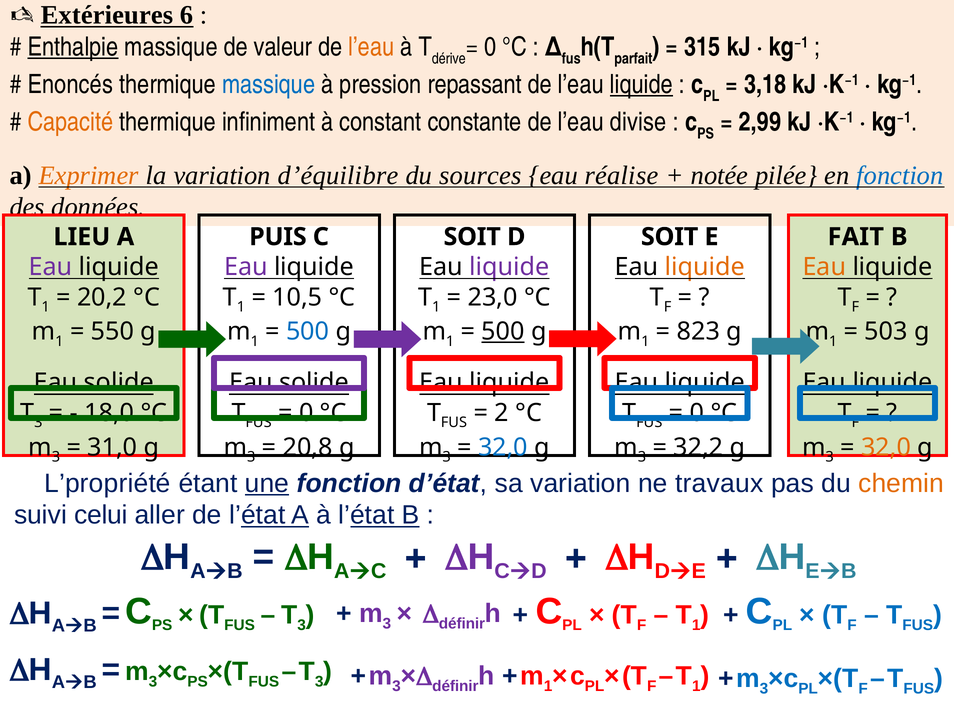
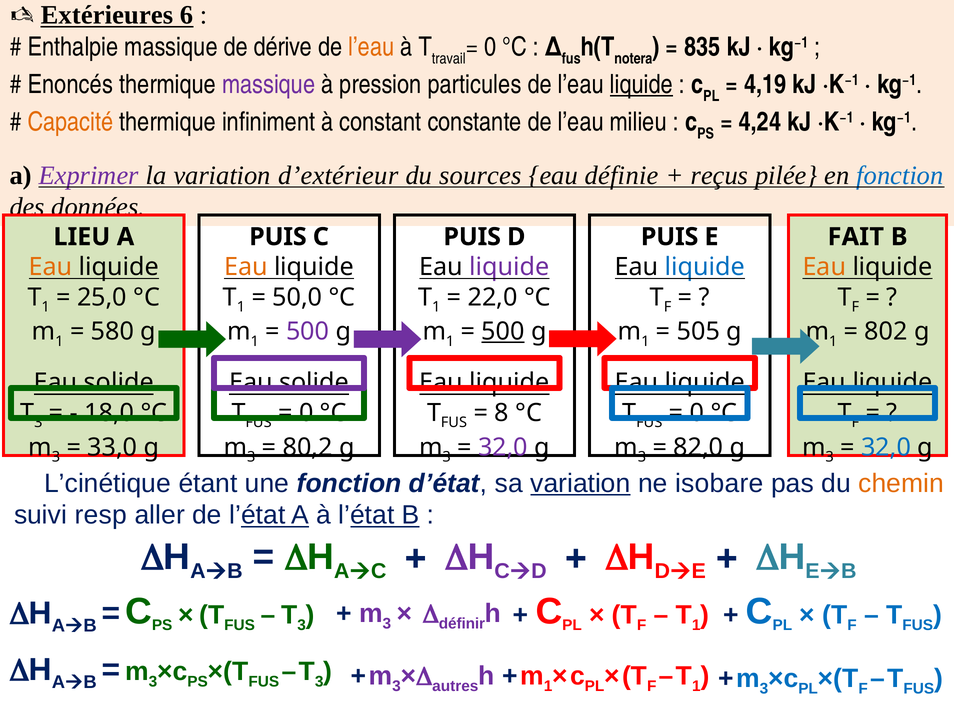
Enthalpie underline: present -> none (73, 47)
valeur: valeur -> dérive (283, 47)
dérive: dérive -> travail (449, 58)
parfait: parfait -> notera (633, 58)
315: 315 -> 835 (702, 47)
massique colour: blue -> purple (269, 84)
repassant: repassant -> particules (474, 84)
3,18: 3,18 -> 4,19 (765, 84)
divise: divise -> milieu (638, 122)
2,99: 2,99 -> 4,24 (760, 122)
Exprimer colour: orange -> purple (89, 175)
d’équilibre: d’équilibre -> d’extérieur (338, 175)
réalise: réalise -> définie (622, 175)
notée: notée -> reçus (719, 175)
SOIT: SOIT -> PUIS (472, 237)
SOIT: SOIT -> PUIS (670, 237)
Eau colour: purple -> orange (51, 267)
Eau colour: purple -> orange (246, 267)
liquide colour: orange -> blue (705, 267)
20,2: 20,2 -> 25,0 (102, 297)
10,5: 10,5 -> 50,0 (297, 297)
23,0: 23,0 -> 22,0 (493, 297)
550: 550 -> 580 (112, 331)
500 colour: blue -> purple (308, 331)
823: 823 -> 505 (698, 331)
503: 503 -> 802 (886, 331)
2: 2 -> 8 (502, 413)
31,0: 31,0 -> 33,0 (112, 447)
20,8: 20,8 -> 80,2 (308, 447)
32,0 colour: blue -> purple (503, 447)
32,2: 32,2 -> 82,0 (698, 447)
32,0 colour: orange -> blue (886, 447)
L’propriété: L’propriété -> L’cinétique (108, 483)
une underline: present -> none (267, 483)
variation underline: none -> present (580, 483)
travaux: travaux -> isobare (719, 483)
celui: celui -> resp (101, 515)
définir: définir -> autres (455, 686)
